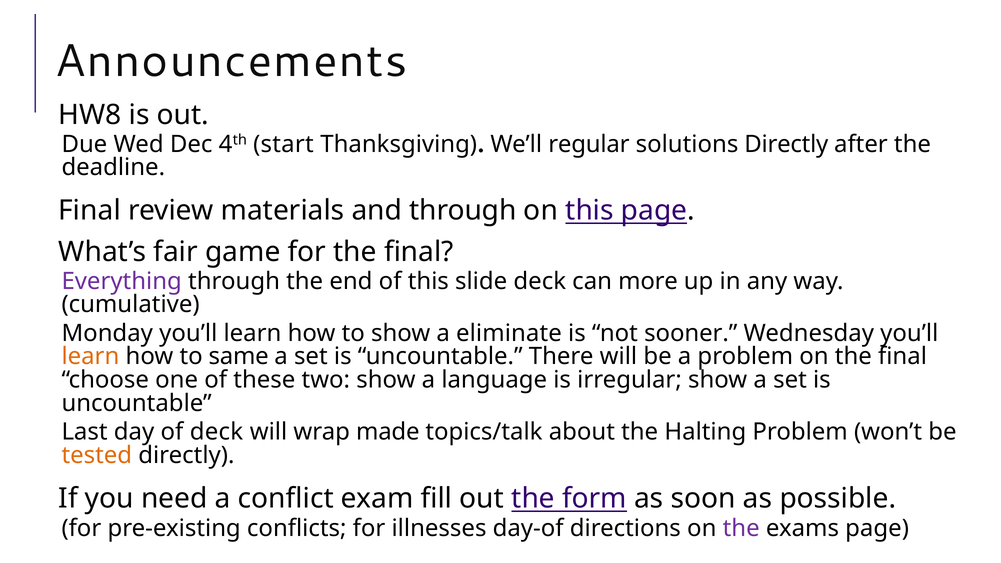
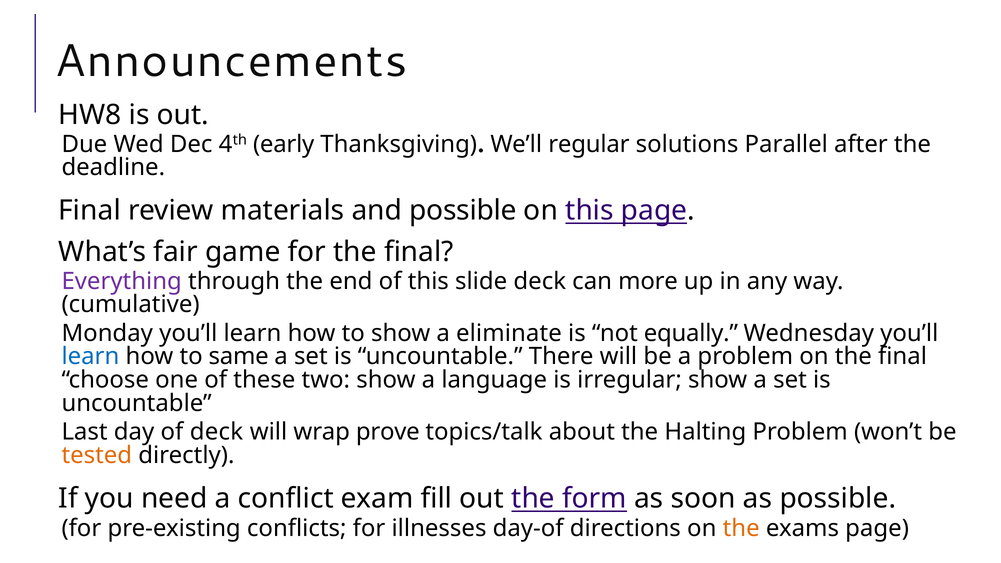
start: start -> early (284, 144)
solutions Directly: Directly -> Parallel (786, 144)
and through: through -> possible (463, 211)
sooner: sooner -> equally (691, 333)
learn colour: orange -> blue (90, 357)
made: made -> prove (388, 432)
the colour: purple -> orange (741, 528)
